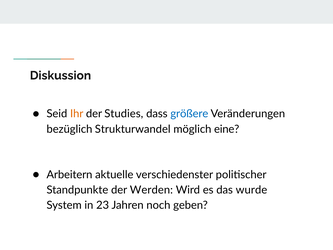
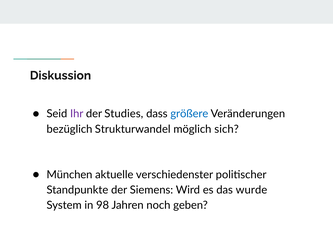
Ihr colour: orange -> purple (77, 114)
eine: eine -> sich (227, 129)
Arbeitern: Arbeitern -> München (69, 174)
Werden: Werden -> Siemens (151, 190)
23: 23 -> 98 (103, 205)
